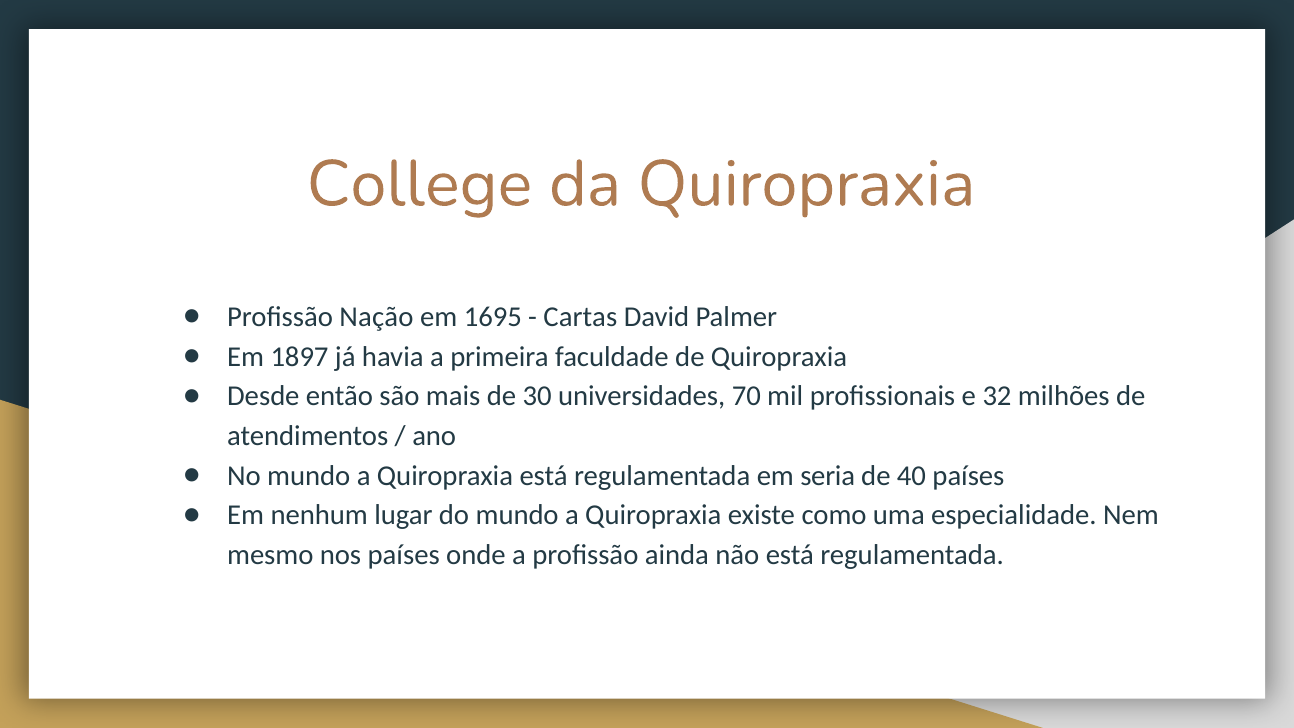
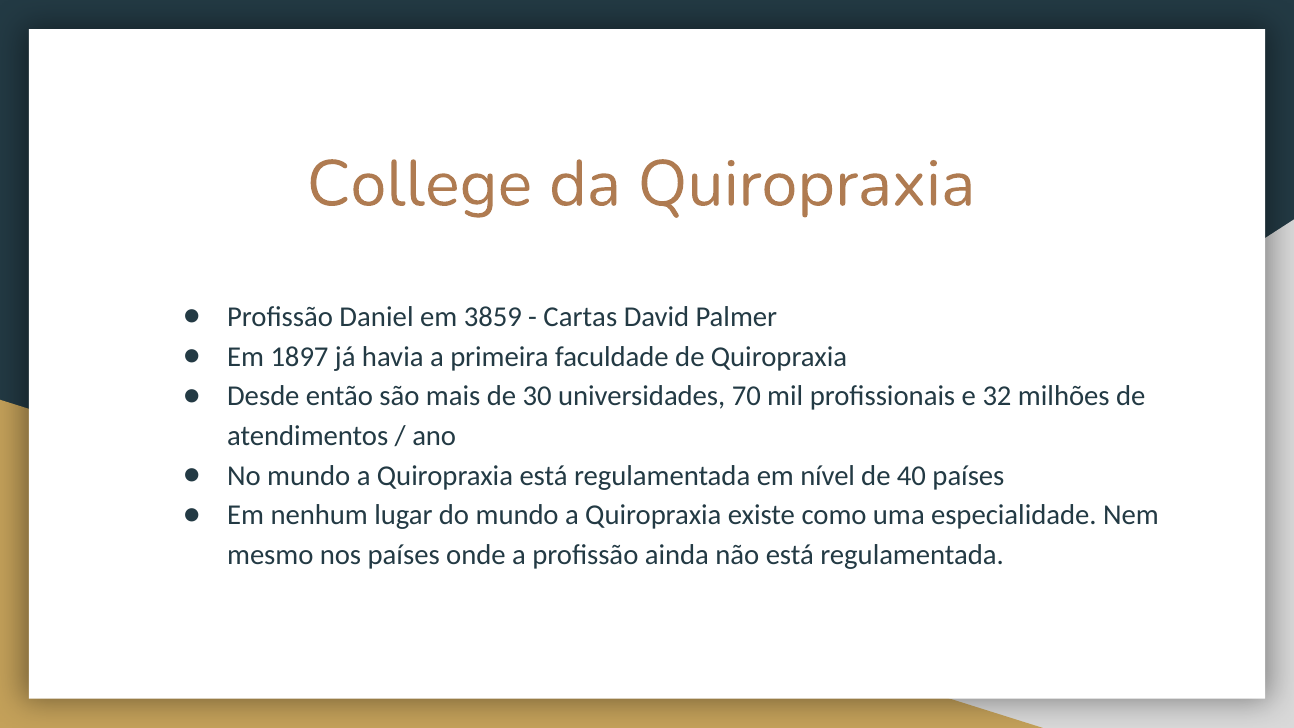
Nação: Nação -> Daniel (377, 317)
1695: 1695 -> 3859 (493, 317)
seria: seria -> nível (828, 476)
